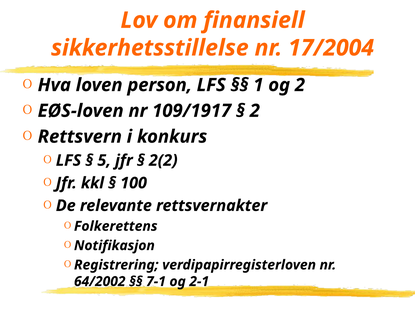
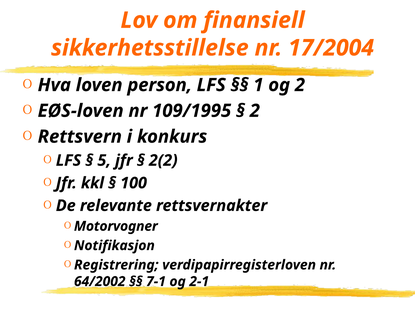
109/1917: 109/1917 -> 109/1995 (192, 111)
Folkerettens: Folkerettens -> Motorvogner (116, 226)
